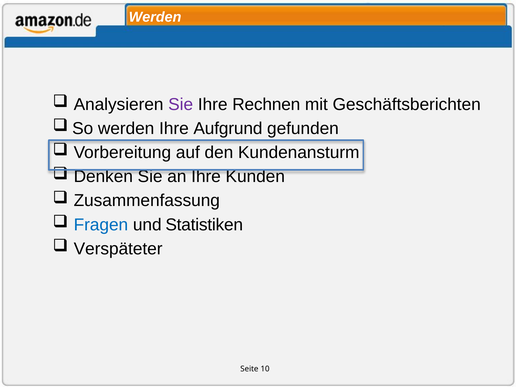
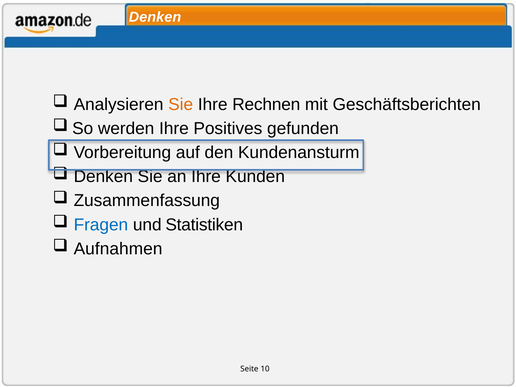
Werden: Werden -> Denken (155, 17)
Sie colour: purple -> orange (181, 104)
Aufgrund: Aufgrund -> Positives (228, 128)
Verspäteter: Verspäteter -> Aufnahmen (118, 249)
